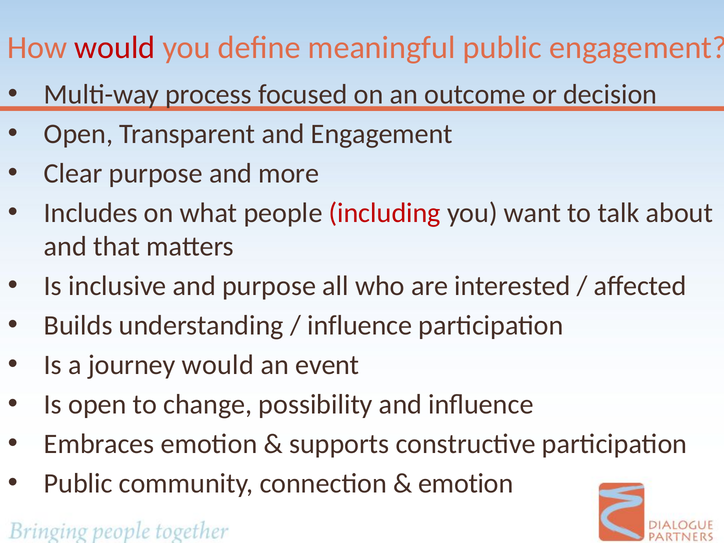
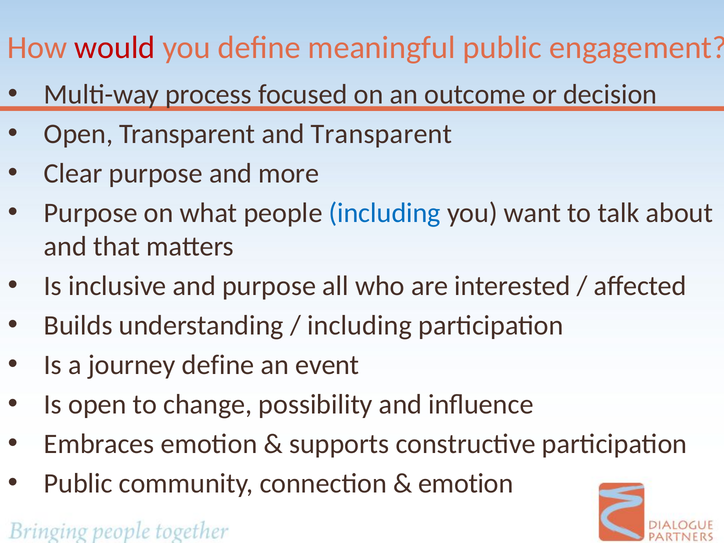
and Engagement: Engagement -> Transparent (382, 134)
Includes: Includes -> Purpose (91, 213)
including colour: red -> blue (385, 213)
influence: influence -> including (360, 325)
journey would: would -> define (218, 365)
